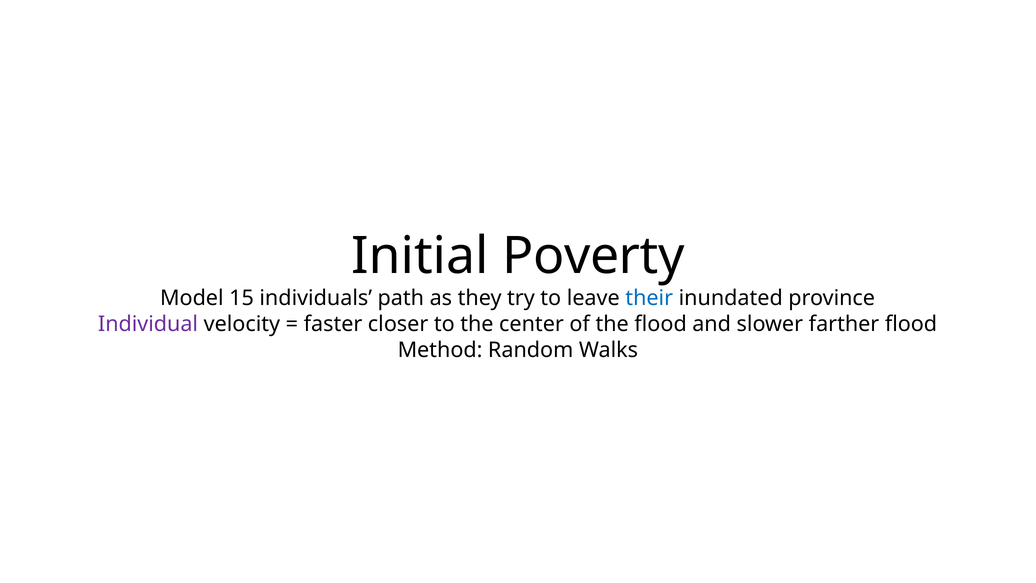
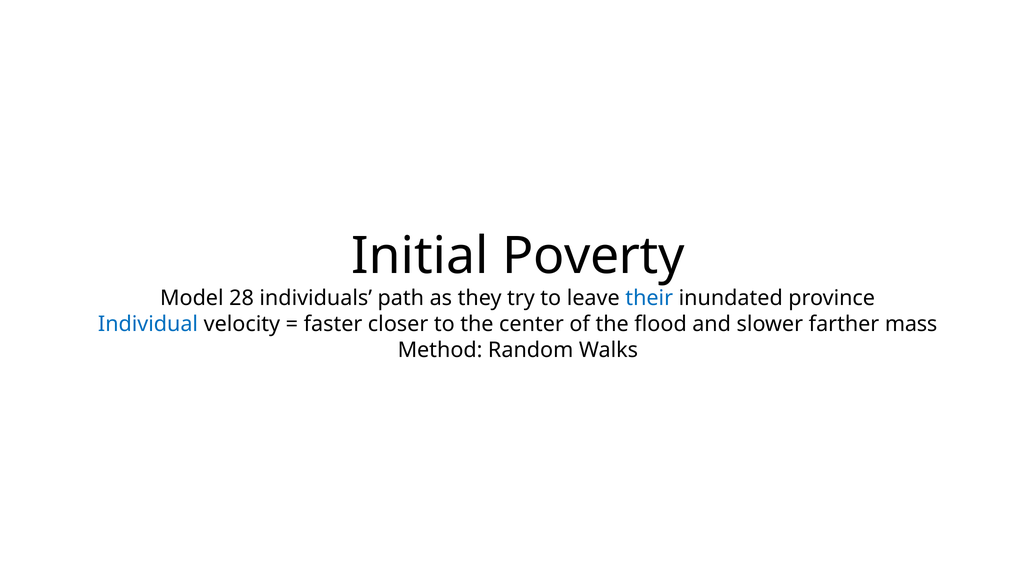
15: 15 -> 28 (242, 298)
Individual colour: purple -> blue (148, 324)
farther flood: flood -> mass (911, 324)
